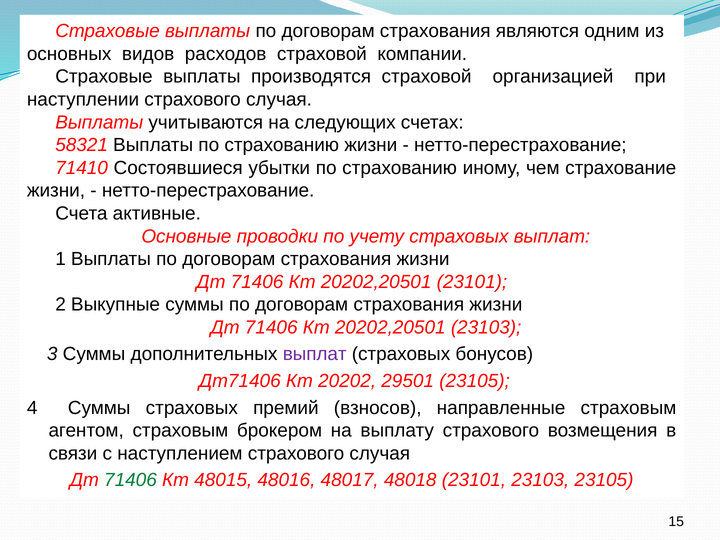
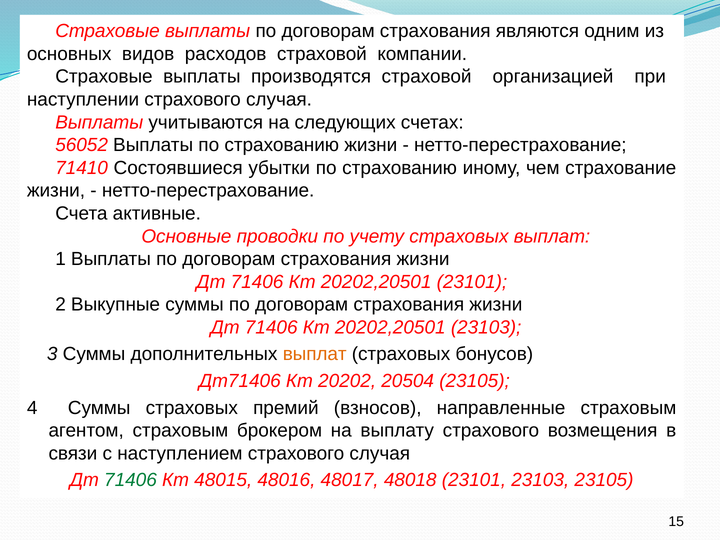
58321: 58321 -> 56052 (82, 145)
выплат colour: purple -> orange (315, 354)
29501: 29501 -> 20504 (408, 381)
